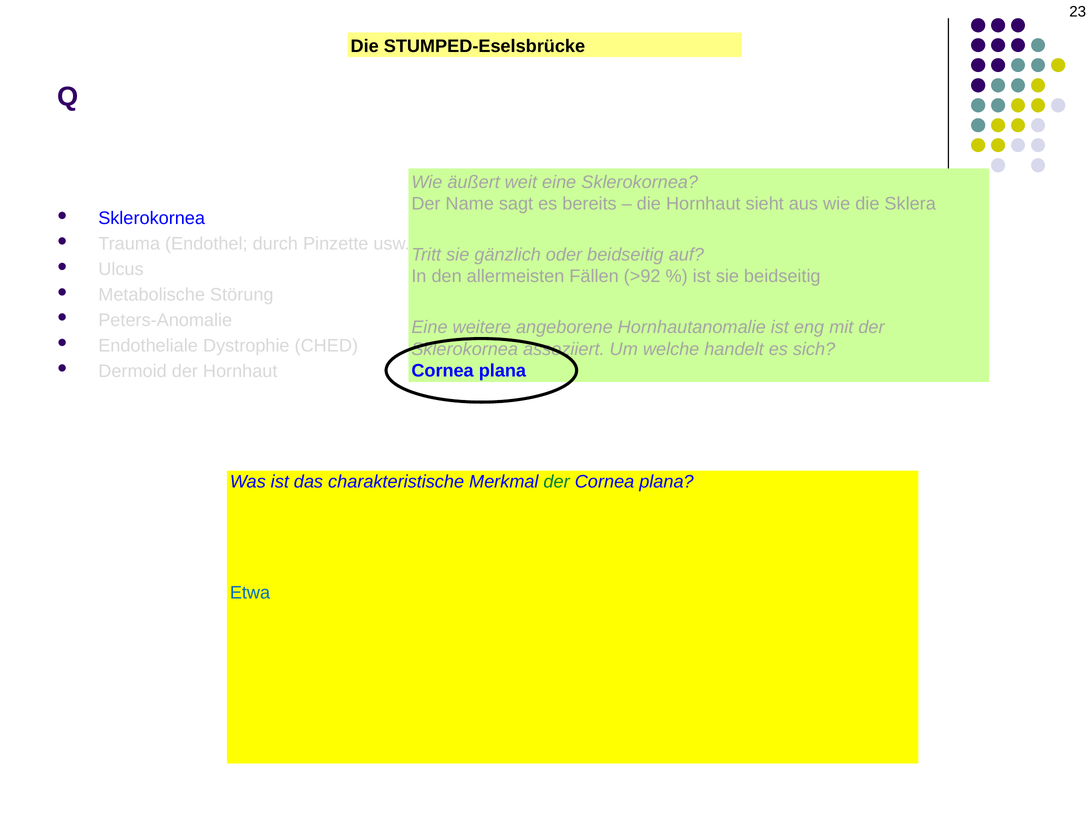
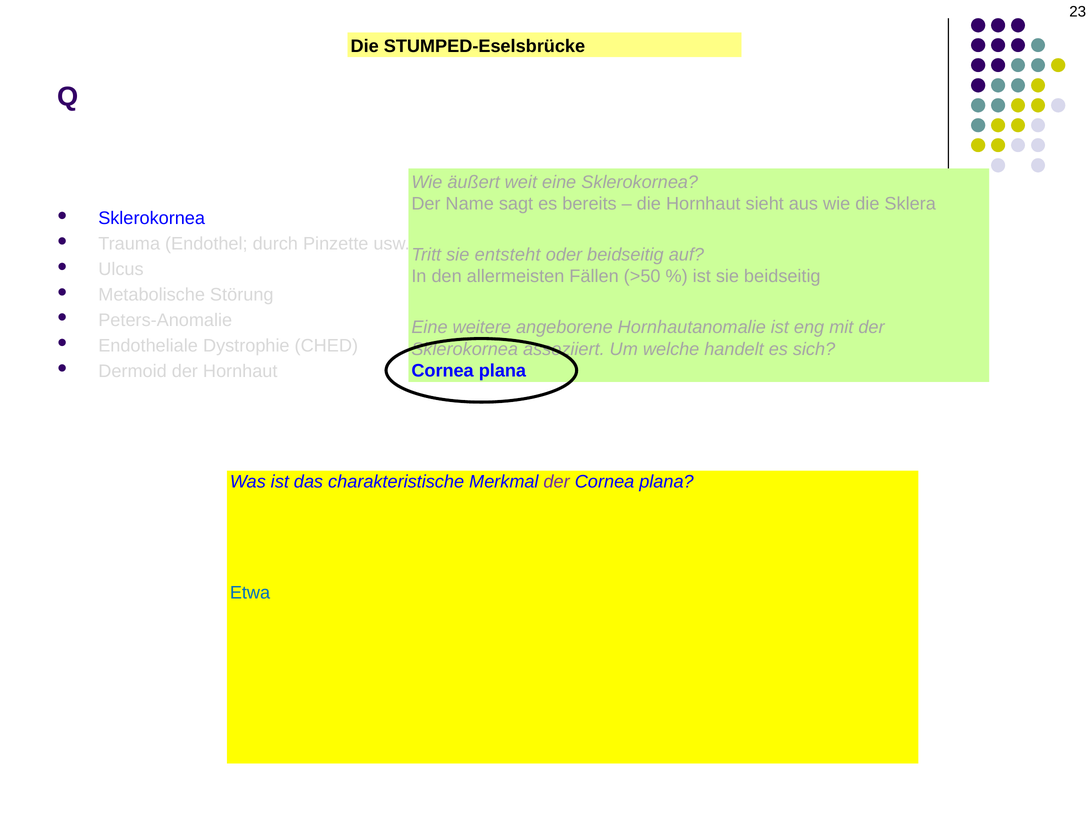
gänzlich: gänzlich -> entsteht (508, 255)
>92: >92 -> >50 (642, 276)
der colour: green -> purple (557, 482)
